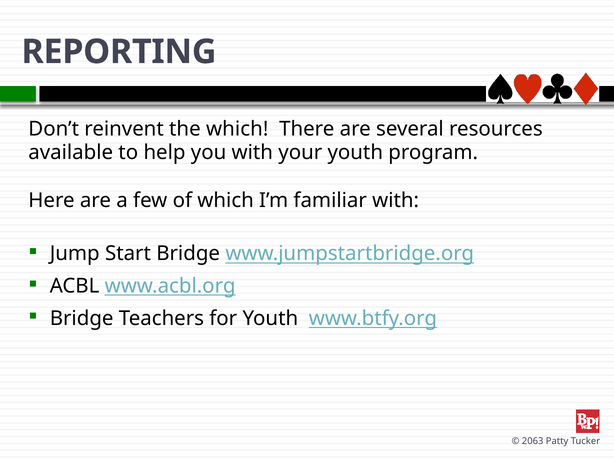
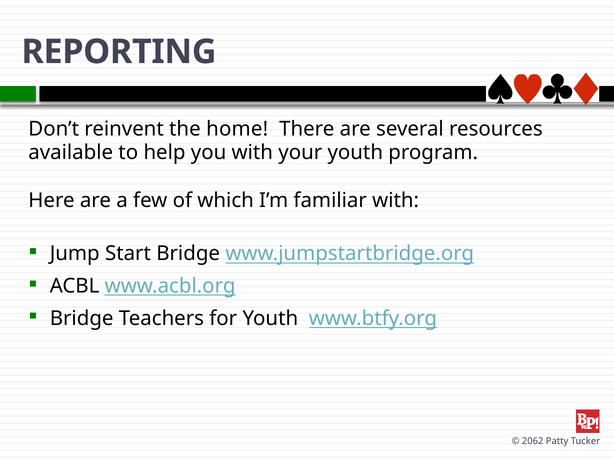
the which: which -> home (237, 129)
2063: 2063 -> 2062 (533, 440)
